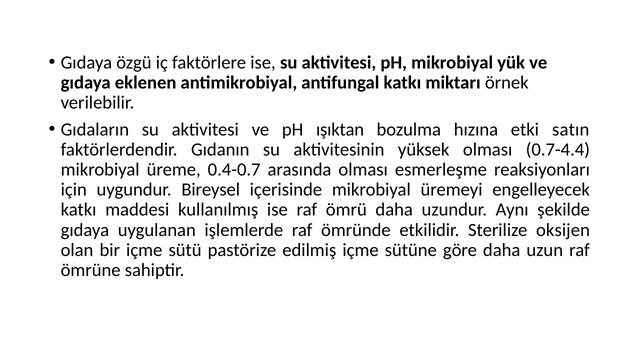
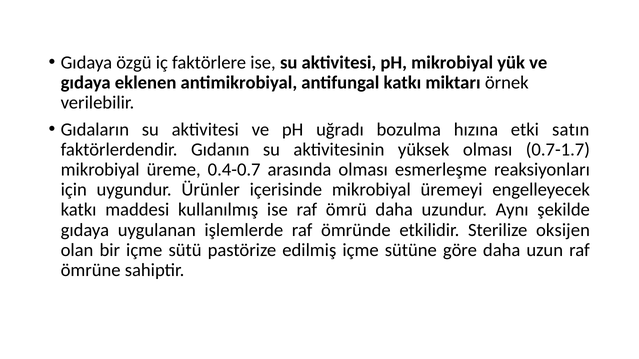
ışıktan: ışıktan -> uğradı (340, 130)
0.7-4.4: 0.7-4.4 -> 0.7-1.7 (558, 150)
Bireysel: Bireysel -> Ürünler (211, 190)
